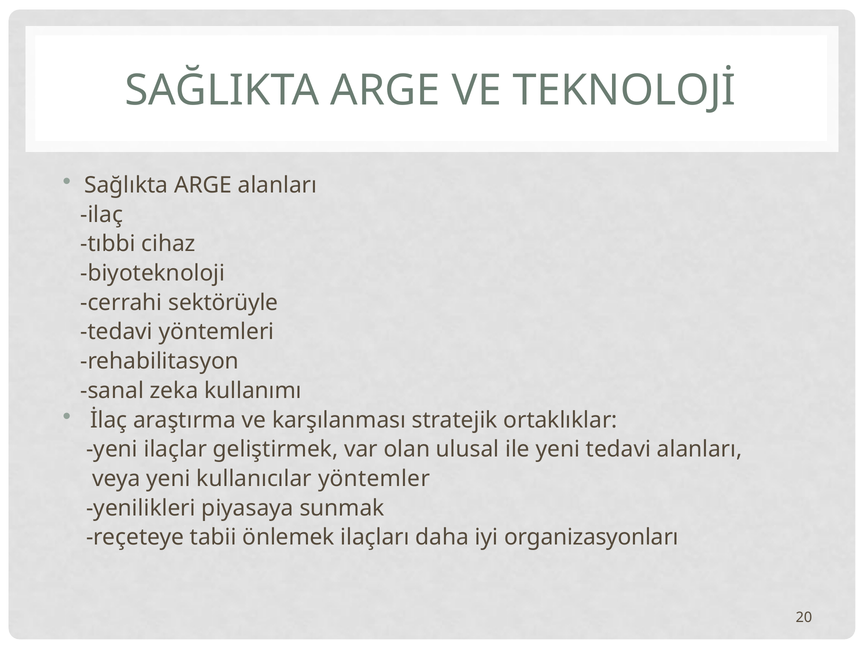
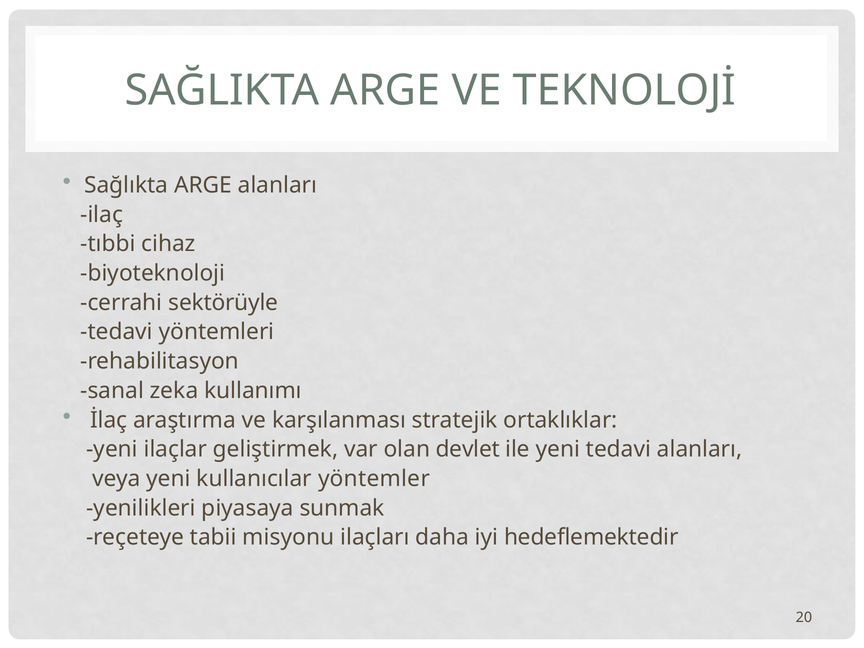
ulusal: ulusal -> devlet (468, 449)
önlemek: önlemek -> misyonu (288, 537)
organizasyonları: organizasyonları -> hedeflemektedir (591, 537)
